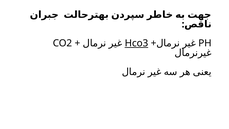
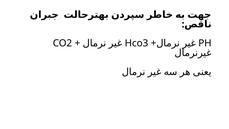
Hco3 underline: present -> none (136, 43)
